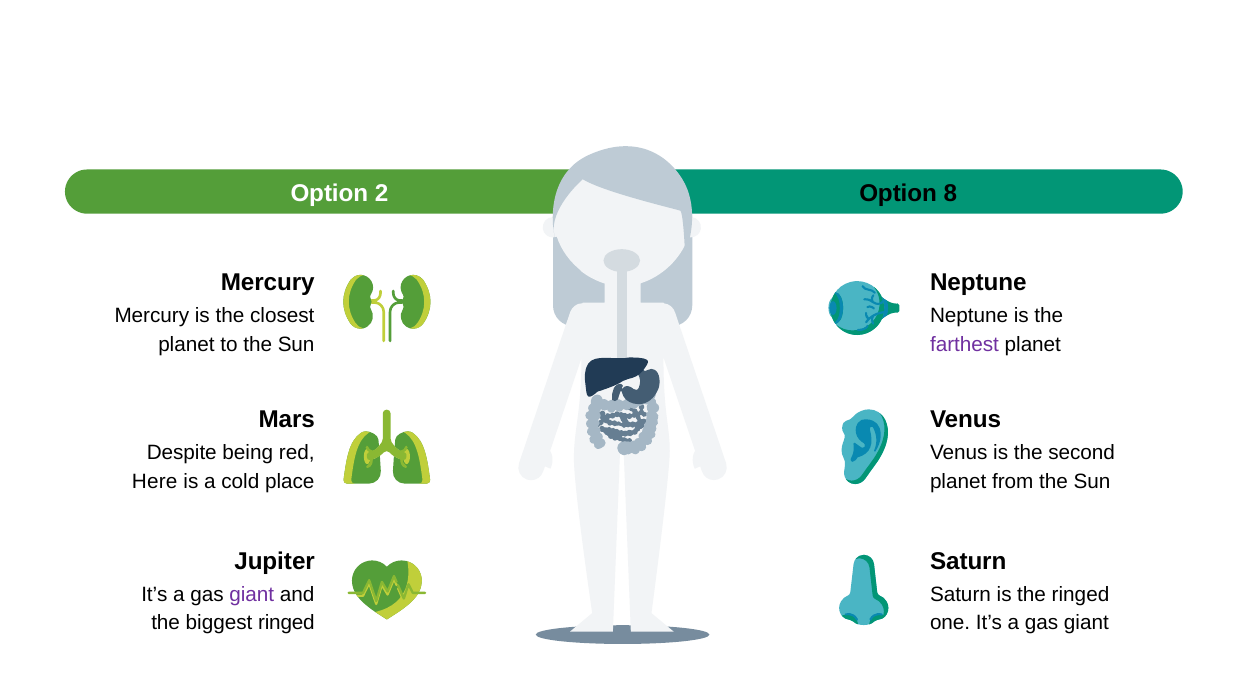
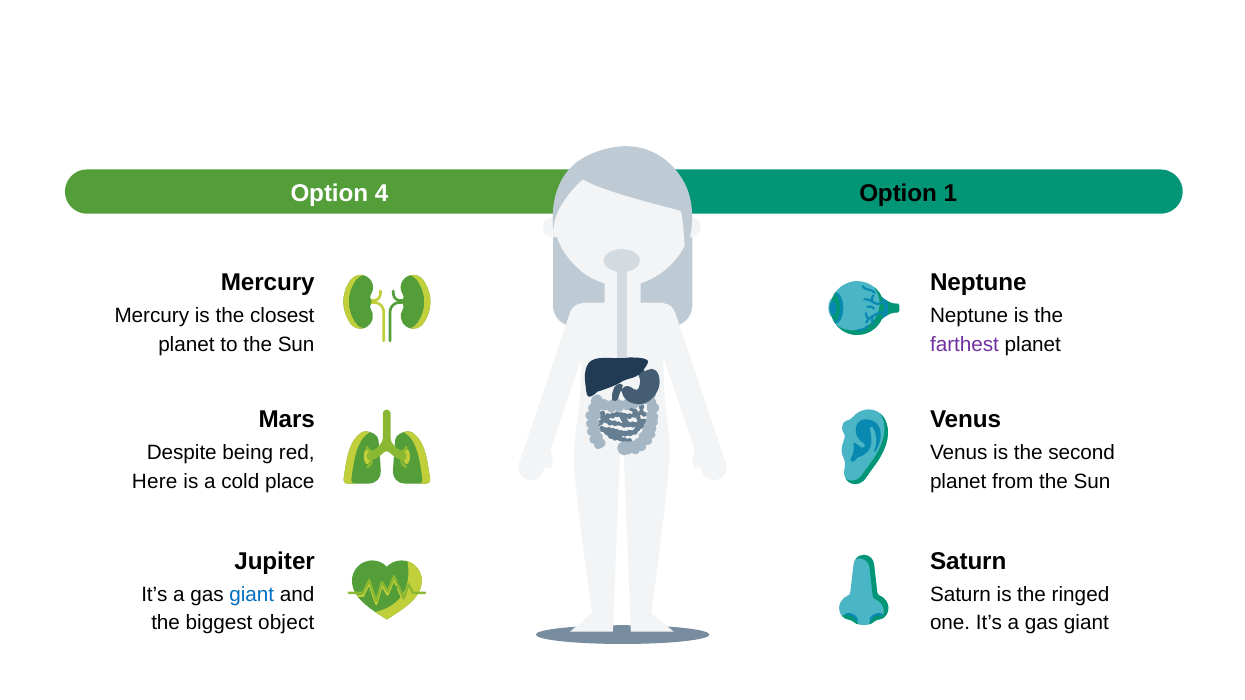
2: 2 -> 4 (382, 193)
8: 8 -> 1 (950, 193)
giant colour: purple -> blue (252, 595)
biggest ringed: ringed -> object (286, 623)
